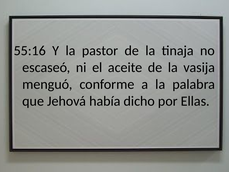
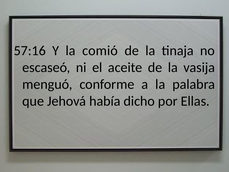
55:16: 55:16 -> 57:16 (30, 51)
pastor: pastor -> comió (100, 51)
